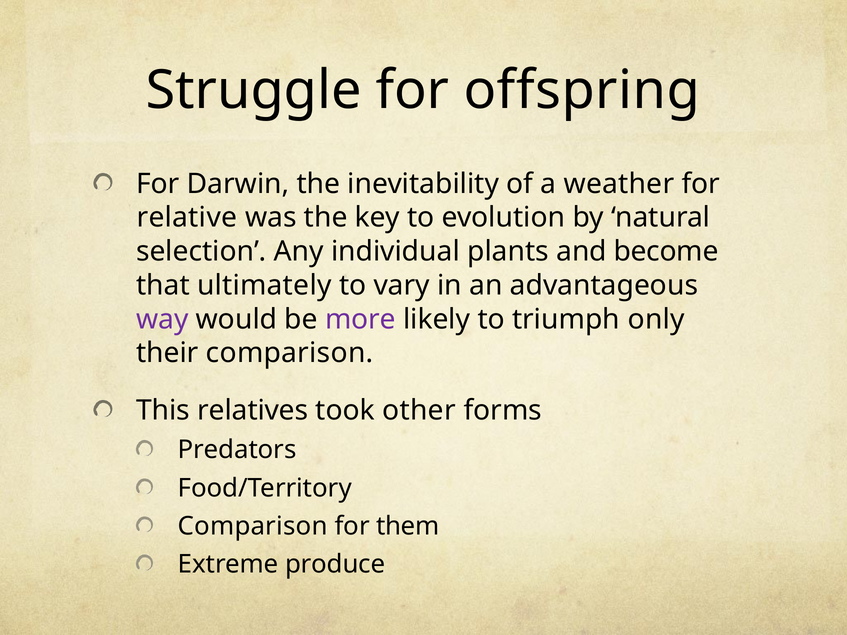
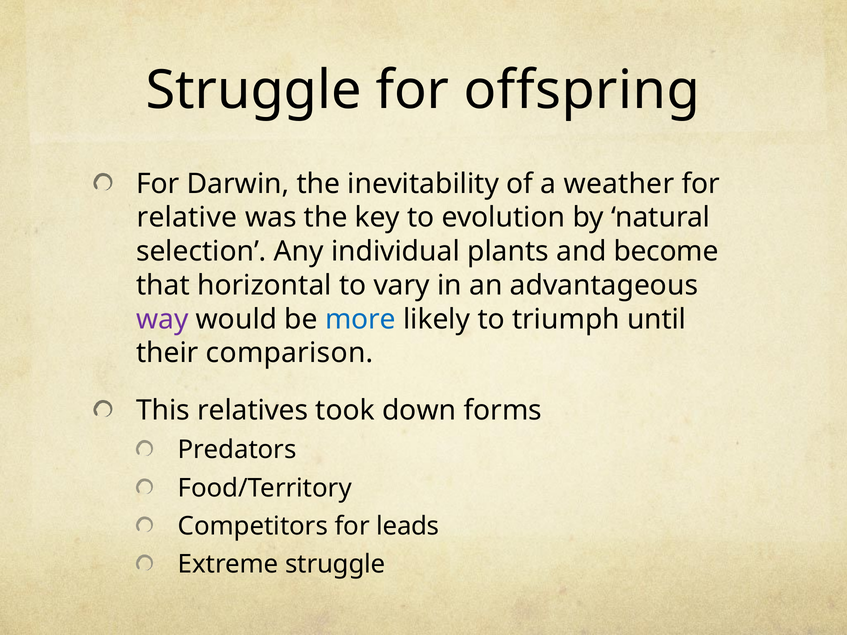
ultimately: ultimately -> horizontal (264, 286)
more colour: purple -> blue (360, 319)
only: only -> until (657, 319)
other: other -> down (419, 411)
Comparison: Comparison -> Competitors (253, 526)
them: them -> leads (408, 526)
Extreme produce: produce -> struggle (335, 564)
